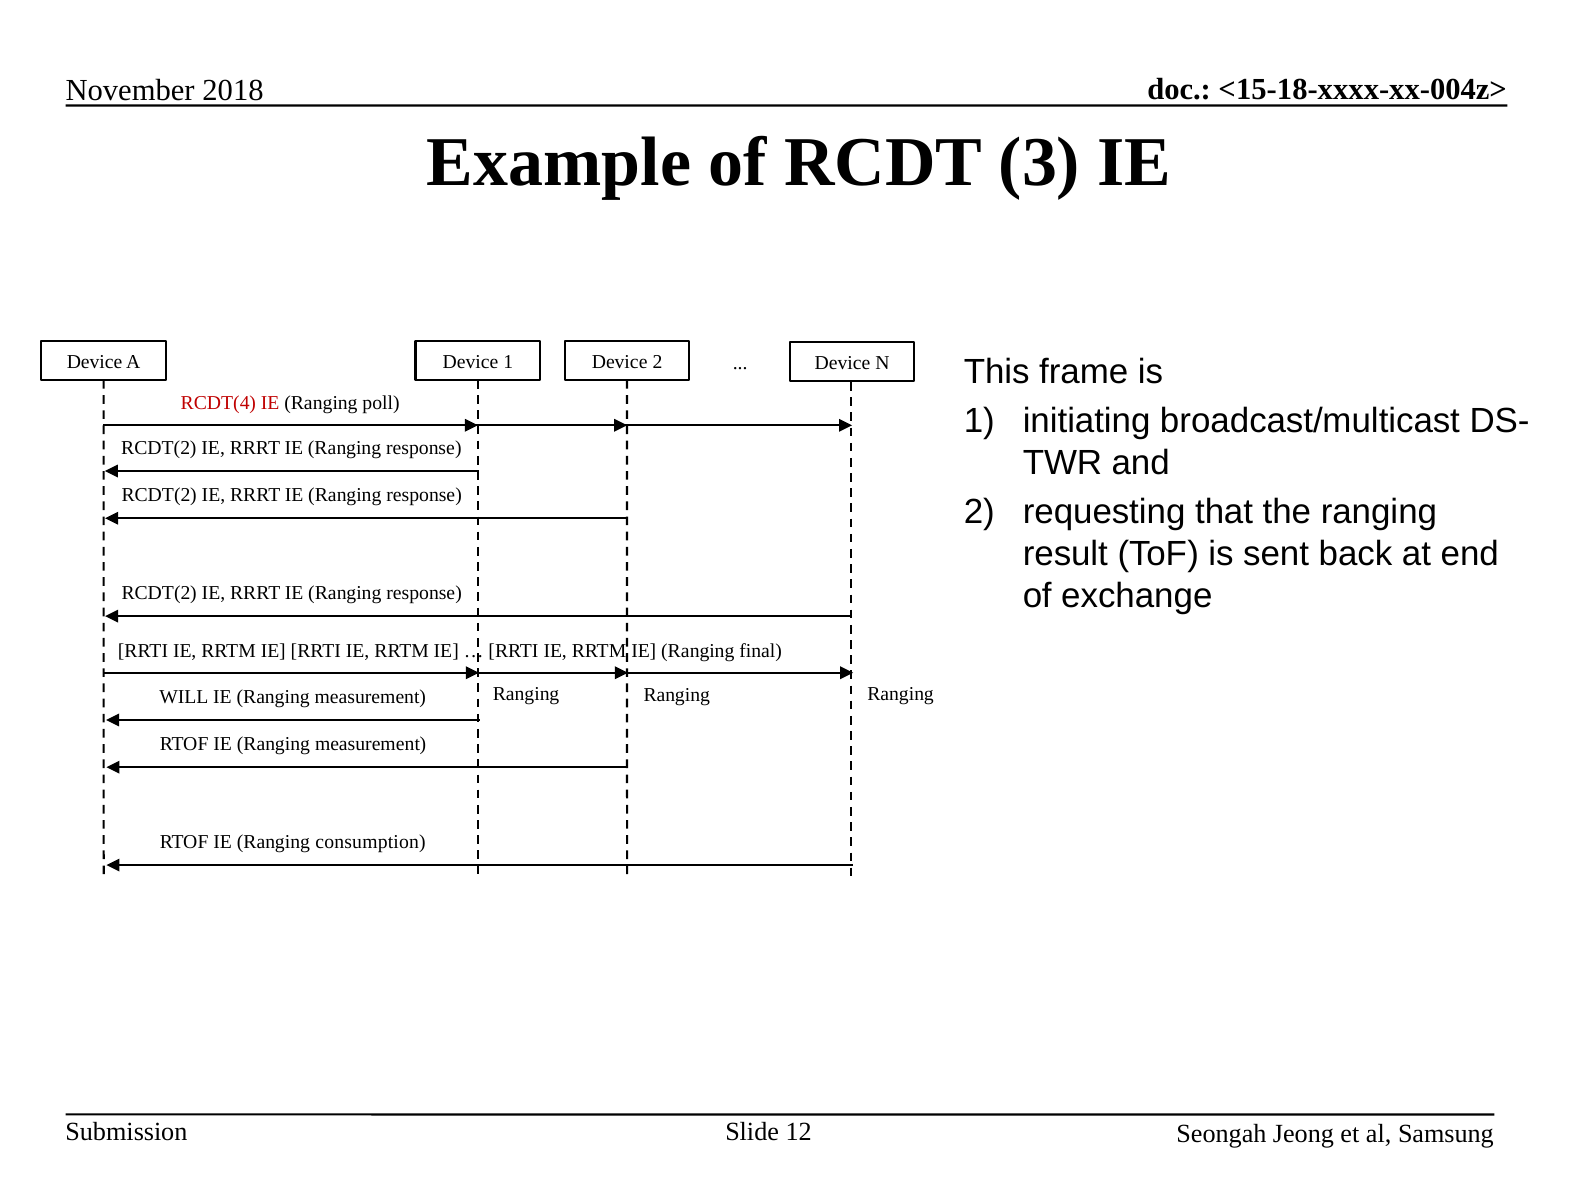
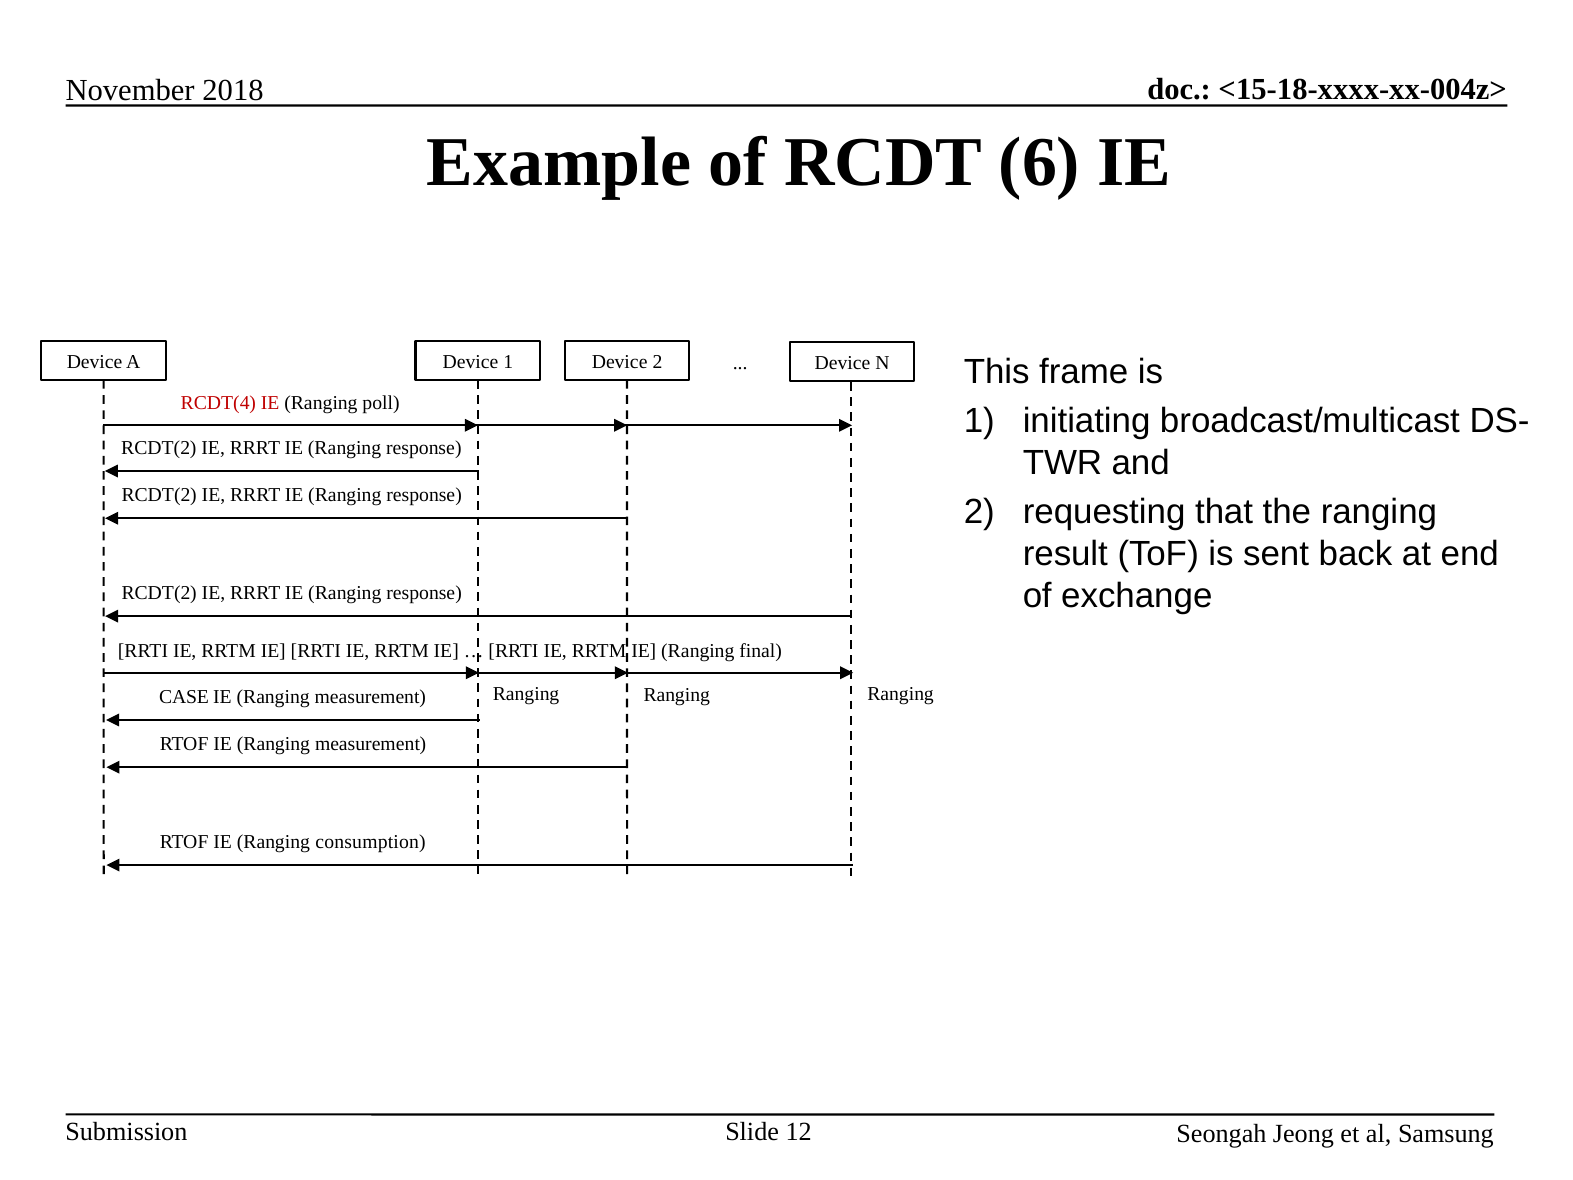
3: 3 -> 6 (1040, 162)
WILL: WILL -> CASE (184, 697)
